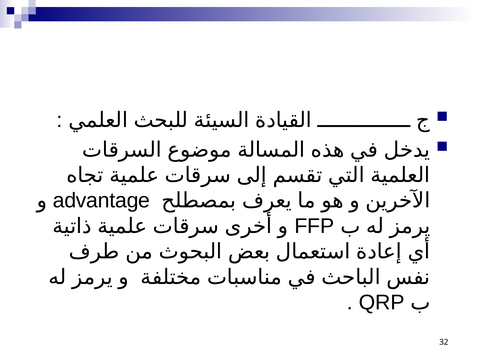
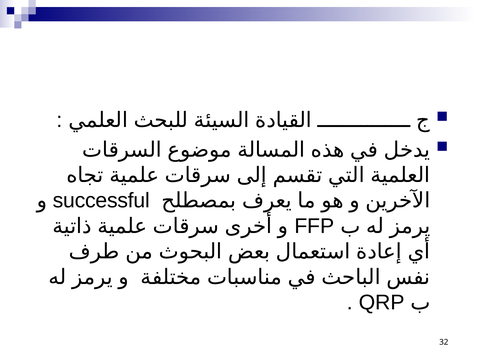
advantage: advantage -> successful (101, 201)
